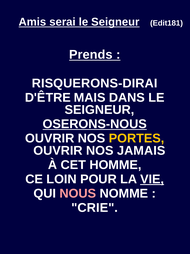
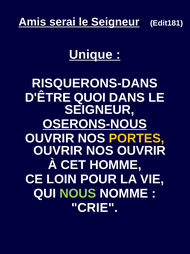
Prends: Prends -> Unique (91, 55)
RISQUERONS-DIRAI: RISQUERONS-DIRAI -> RISQUERONS-DANS (95, 83)
MAIS: MAIS -> QUOI (90, 97)
NOS JAMAIS: JAMAIS -> OUVRIR (141, 150)
VIE underline: present -> none (152, 179)
NOUS colour: pink -> light green (78, 193)
